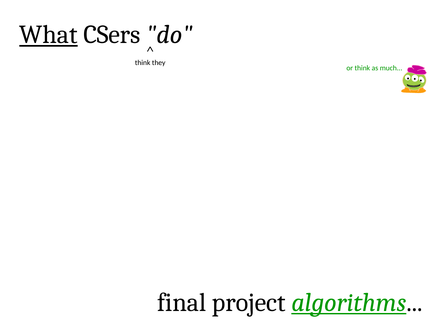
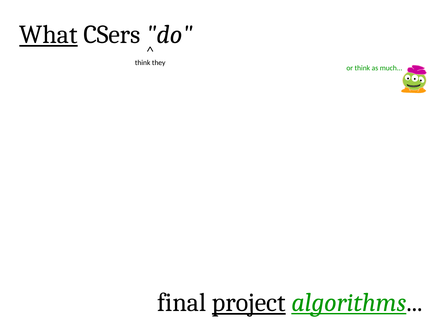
project underline: none -> present (249, 303)
